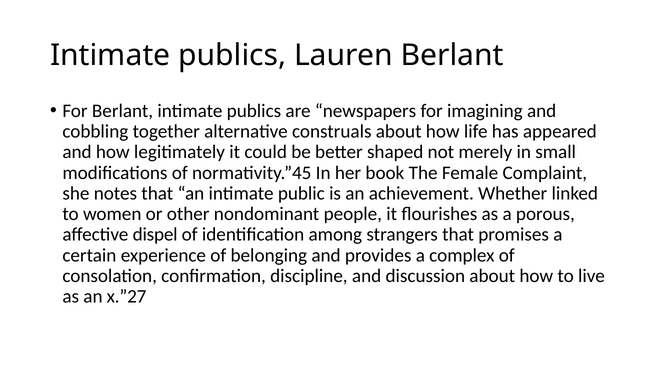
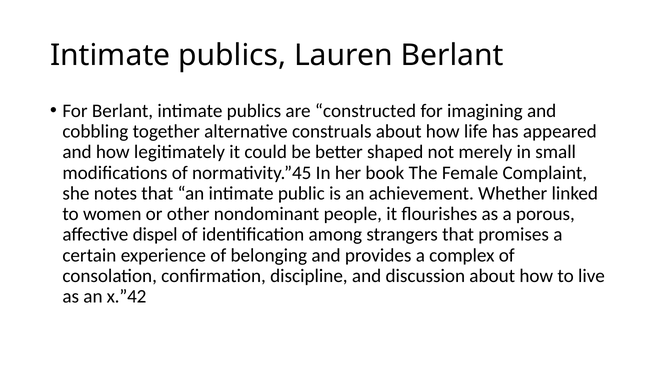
newspapers: newspapers -> constructed (366, 111)
x.”27: x.”27 -> x.”42 (127, 297)
